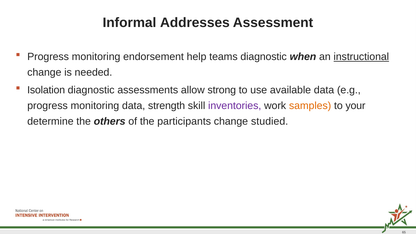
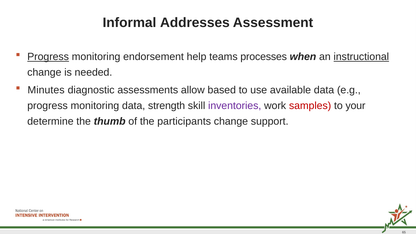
Progress underline: none -> present (48, 57)
teams diagnostic: diagnostic -> processes (264, 57)
Isolation: Isolation -> Minutes (46, 90)
strong: strong -> based (222, 90)
samples colour: orange -> red (310, 106)
others: others -> thumb (110, 121)
studied: studied -> support (270, 121)
